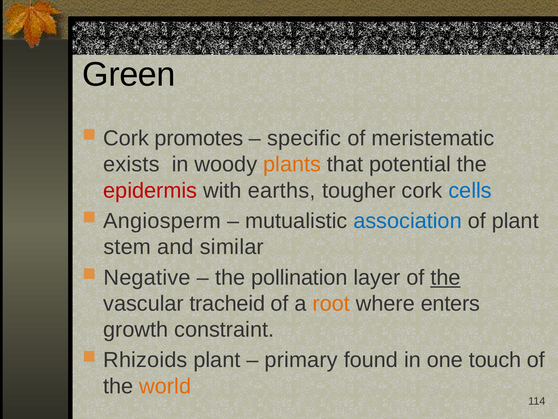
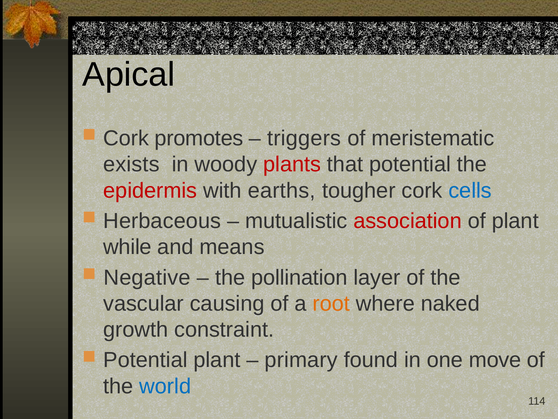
Green: Green -> Apical (129, 74)
specific: specific -> triggers (304, 138)
plants colour: orange -> red (292, 164)
Angiosperm: Angiosperm -> Herbaceous (162, 221)
association colour: blue -> red (408, 221)
stem: stem -> while (127, 247)
similar: similar -> means (232, 247)
the underline: present -> none (445, 277)
tracheid: tracheid -> causing (227, 303)
enters: enters -> naked (450, 303)
Rhizoids: Rhizoids -> Potential (145, 360)
touch: touch -> move (495, 360)
world colour: orange -> blue (165, 386)
